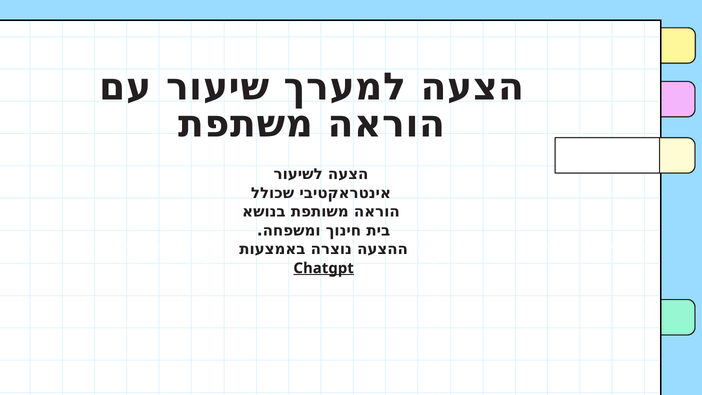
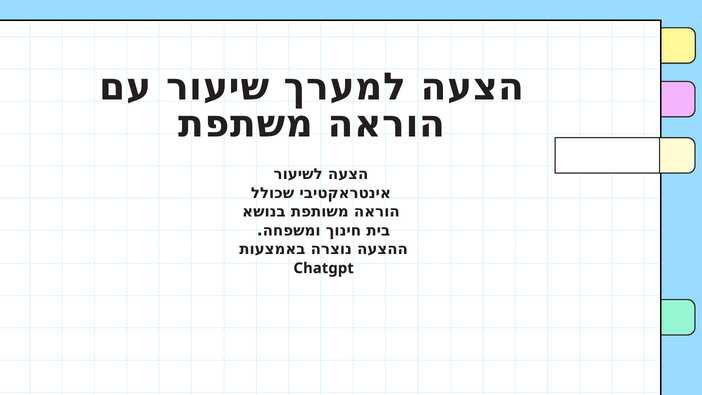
Chatgpt underline: present -> none (324, 268)
